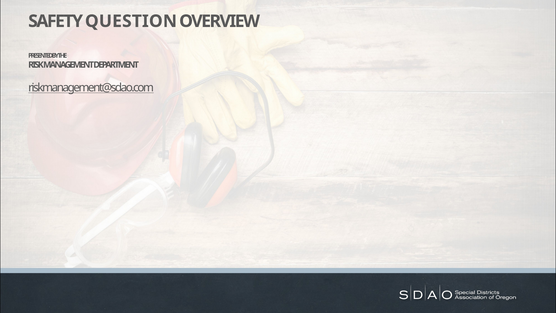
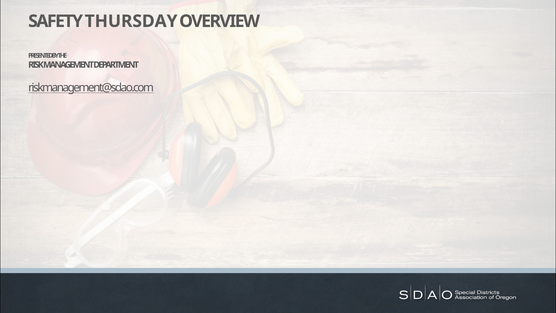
QUESTION: QUESTION -> THURSDAY (131, 21)
